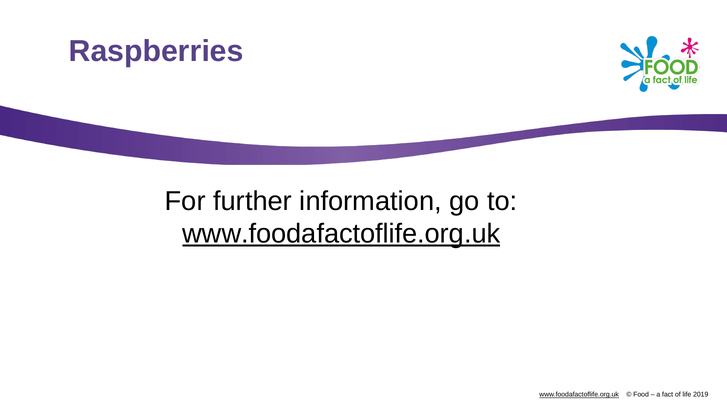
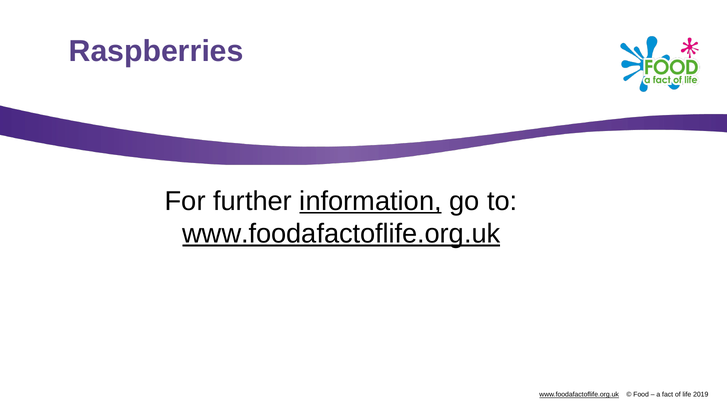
information underline: none -> present (371, 201)
